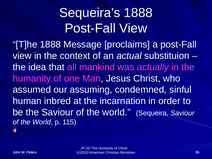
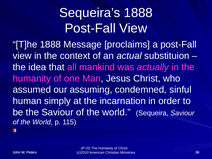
inbred: inbred -> simply (57, 101)
